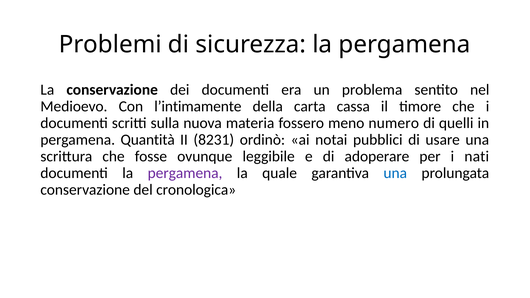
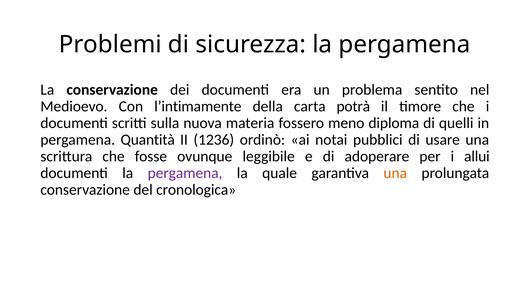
cassa: cassa -> potrà (353, 106)
numero: numero -> diploma (394, 123)
8231: 8231 -> 1236 (214, 140)
nati: nati -> allui (477, 156)
una colour: blue -> orange (395, 173)
